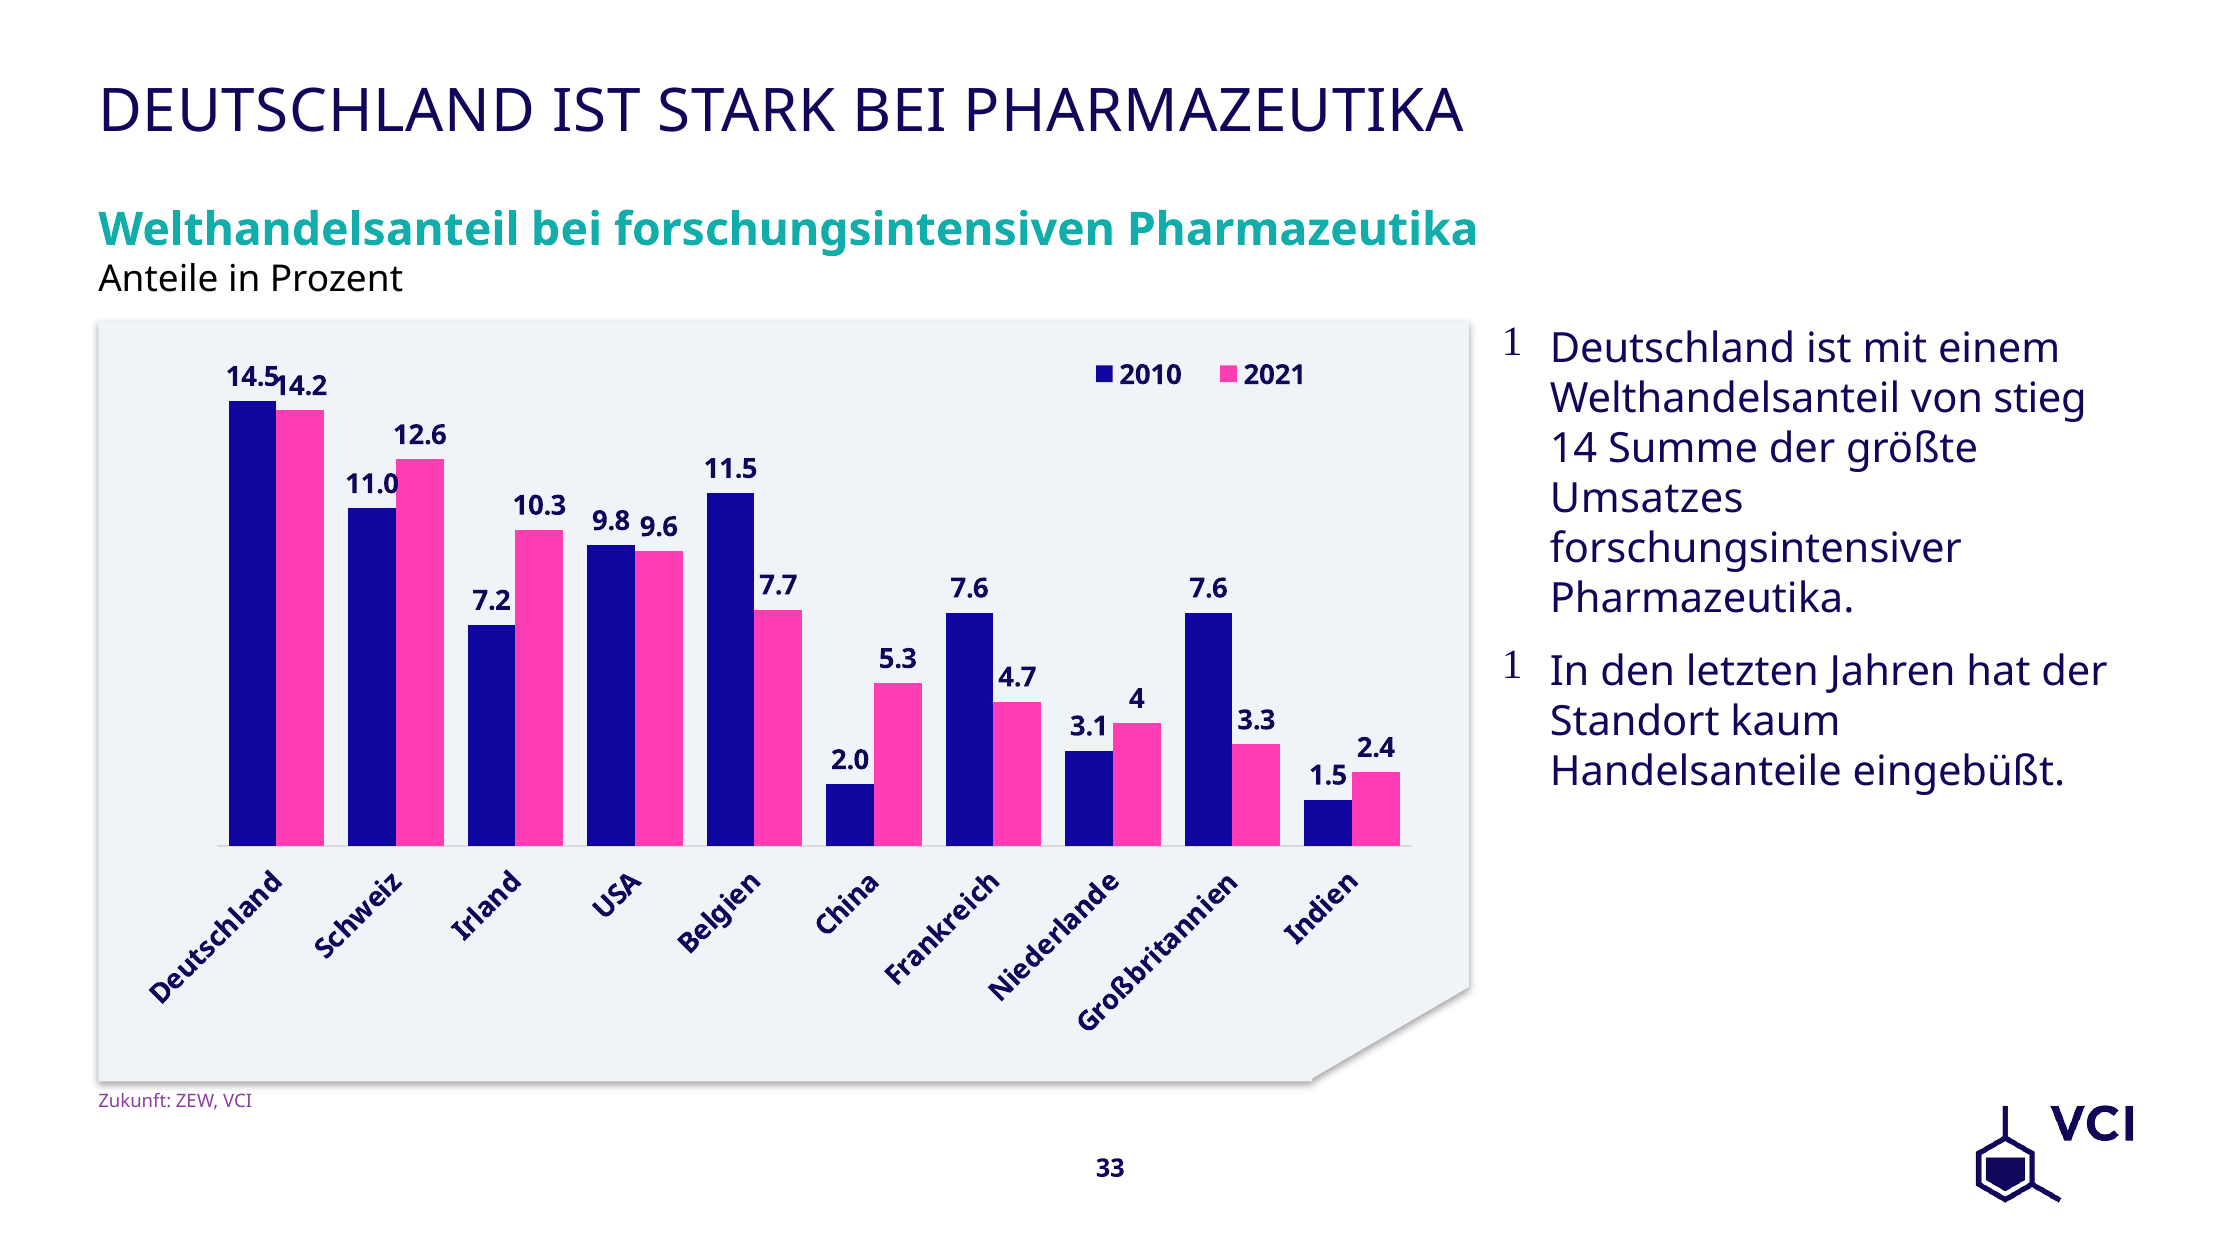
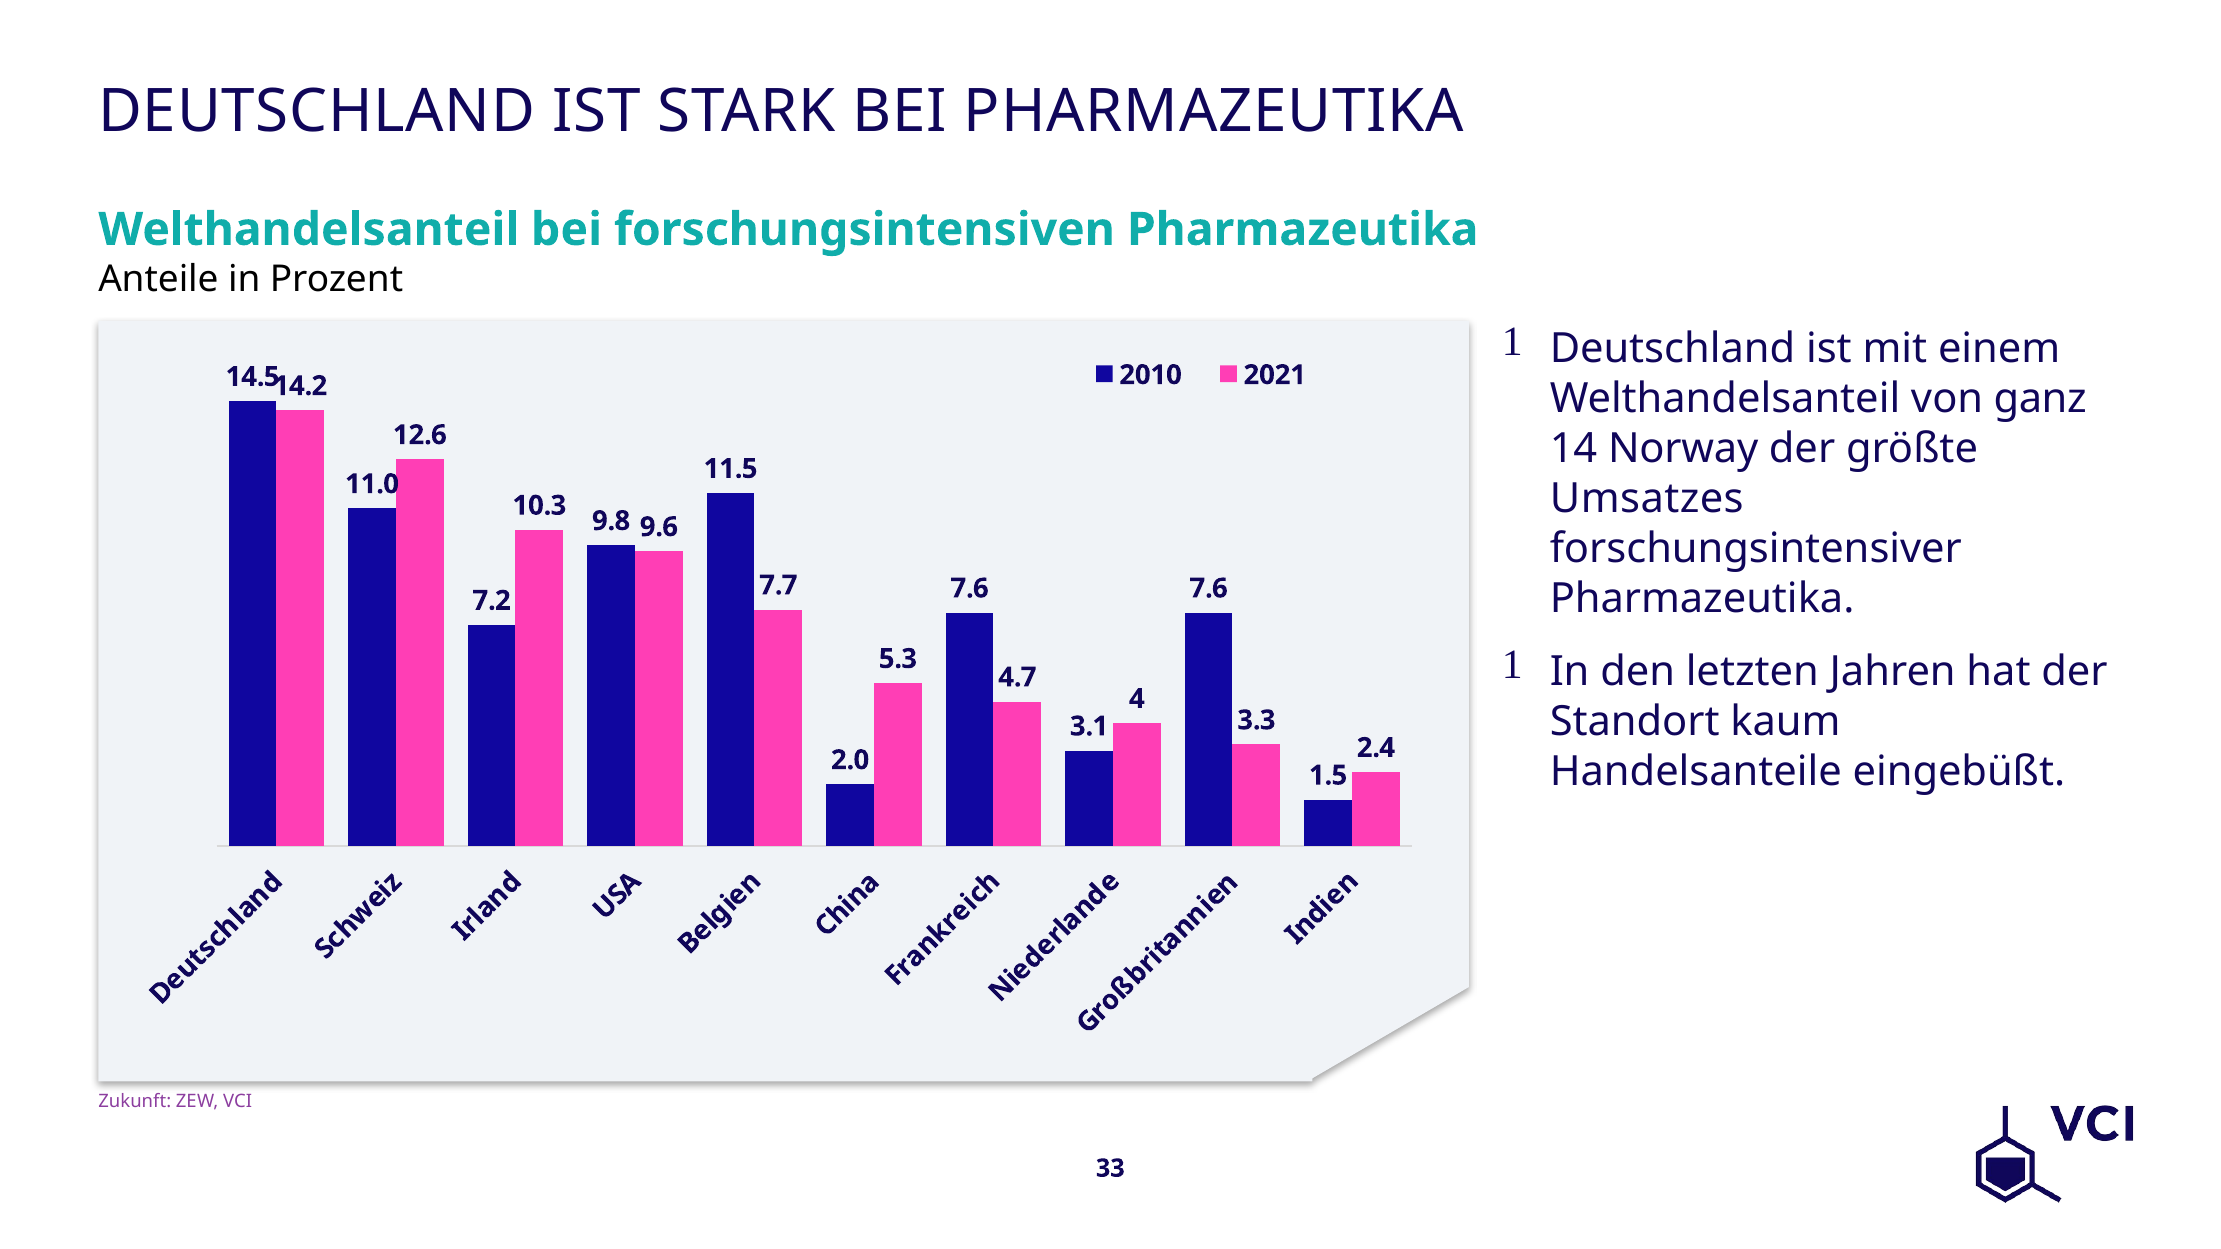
stieg: stieg -> ganz (2040, 399)
Summe: Summe -> Norway (1683, 449)
